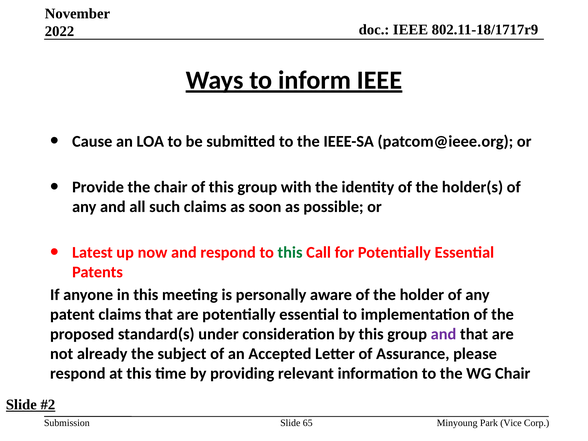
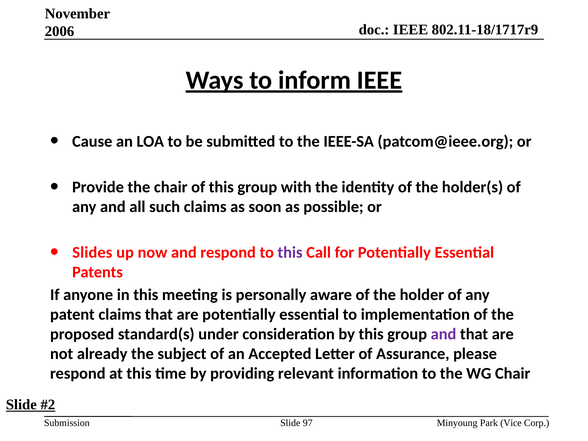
2022: 2022 -> 2006 (60, 31)
Latest: Latest -> Slides (92, 252)
this colour: green -> purple (290, 252)
65: 65 -> 97 (308, 423)
